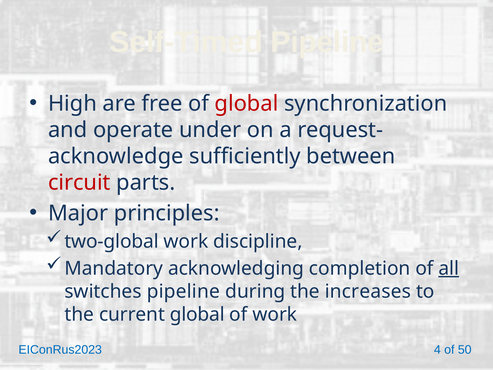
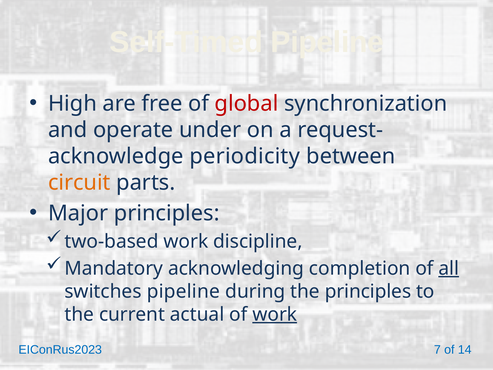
sufficiently: sufficiently -> periodicity (245, 156)
circuit colour: red -> orange (79, 182)
two-global: two-global -> two-based (112, 241)
the increases: increases -> principles (368, 291)
current global: global -> actual (197, 314)
work underline: none -> present (275, 314)
4: 4 -> 7 (437, 350)
50: 50 -> 14 (465, 350)
